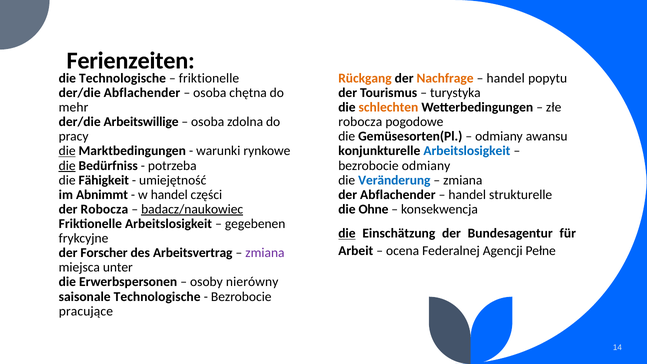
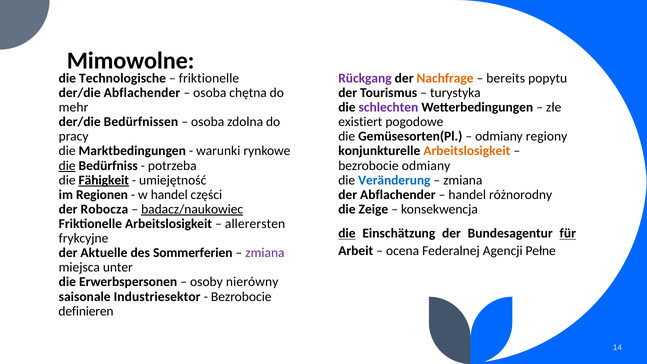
Ferienzeiten: Ferienzeiten -> Mimowolne (131, 61)
Rückgang colour: orange -> purple (365, 78)
handel: handel -> bereits (506, 78)
schlechten colour: orange -> purple (388, 107)
Arbeitswillige: Arbeitswillige -> Bedürfnissen (141, 122)
robocza: robocza -> existiert (360, 122)
awansu: awansu -> regiony (547, 136)
die underline: present -> none (67, 151)
Arbeitslosigkeit colour: blue -> orange (467, 151)
Fähigkeit underline: none -> present (104, 180)
Abnimmt: Abnimmt -> Regionen (102, 195)
strukturelle: strukturelle -> różnorodny (521, 195)
Ohne: Ohne -> Zeige (373, 209)
gegebenen: gegebenen -> allerersten (255, 224)
für underline: none -> present (568, 233)
Forscher: Forscher -> Aktuelle (104, 253)
Arbeitsvertrag: Arbeitsvertrag -> Sommerferien (193, 253)
saisonale Technologische: Technologische -> Industriesektor (157, 297)
pracujące: pracujące -> definieren (86, 311)
